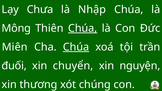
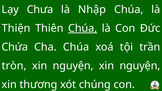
Mông: Mông -> Thiện (16, 28)
Miên: Miên -> Chứa (15, 47)
Chúa underline: present -> none (76, 47)
đuối: đuối -> tròn (14, 66)
chuyển: chuyển -> nguyện (73, 66)
